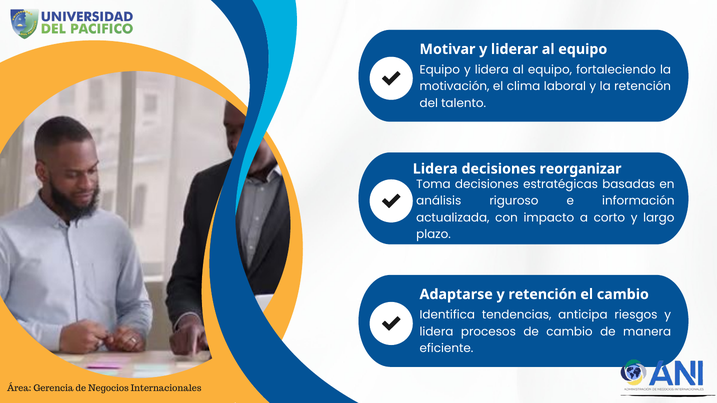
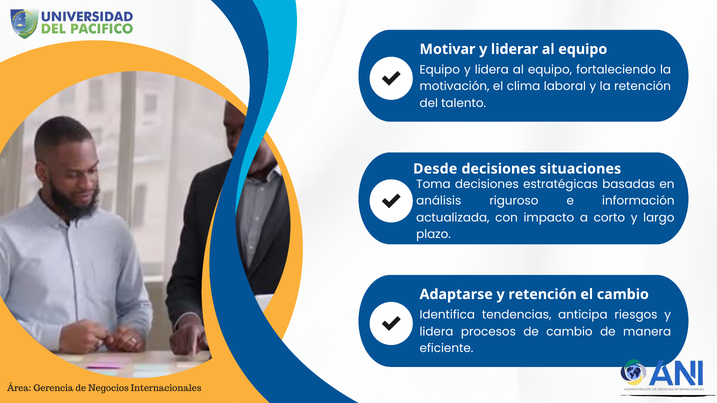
Lidera: Lidera -> Desde (435, 169)
reorganizar: reorganizar -> situaciones (580, 169)
